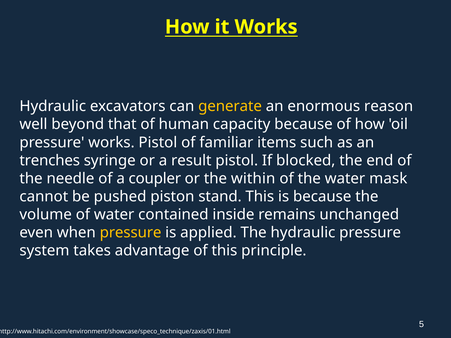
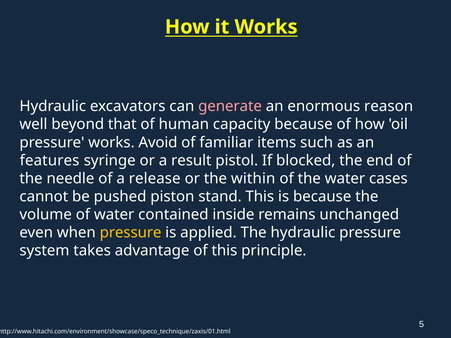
generate colour: yellow -> pink (230, 106)
works Pistol: Pistol -> Avoid (158, 142)
trenches: trenches -> features (50, 161)
coupler: coupler -> release (155, 179)
mask: mask -> cases (388, 179)
